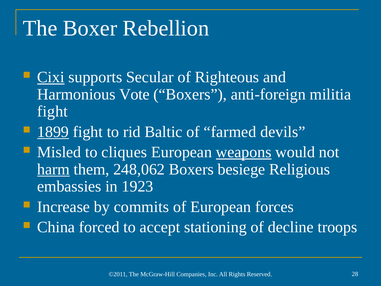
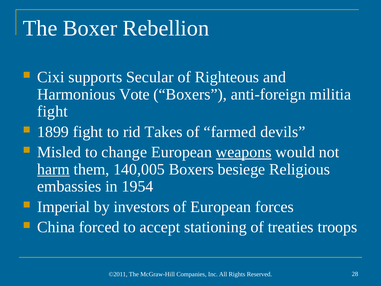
Cixi underline: present -> none (51, 77)
1899 underline: present -> none (53, 132)
Baltic: Baltic -> Takes (164, 132)
cliques: cliques -> change (124, 152)
248,062: 248,062 -> 140,005 (139, 169)
1923: 1923 -> 1954 (138, 186)
Increase: Increase -> Imperial (64, 207)
commits: commits -> investors (142, 207)
decline: decline -> treaties (291, 227)
